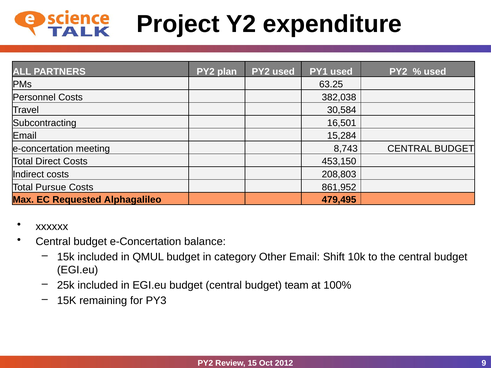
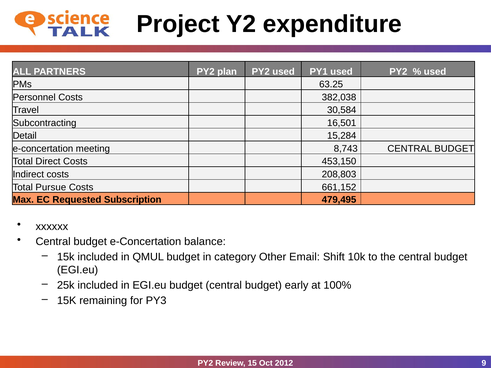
Email: Email -> Detail (25, 136)
861,952: 861,952 -> 661,152 (339, 187)
Alphagalileo: Alphagalileo -> Subscription (133, 200)
team: team -> early (297, 286)
